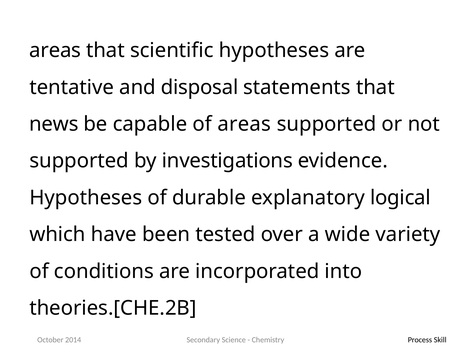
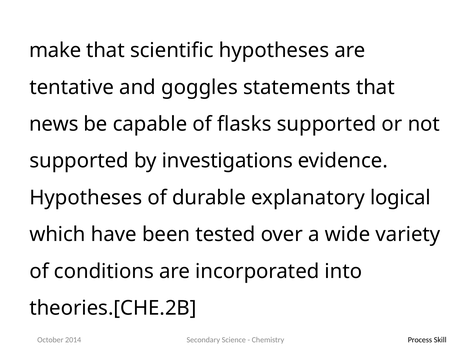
areas: areas -> make (55, 50)
disposal: disposal -> goggles (200, 87)
of areas: areas -> flasks (244, 124)
